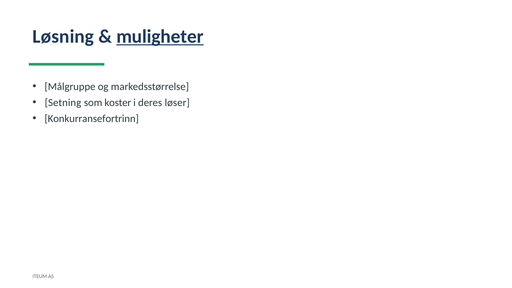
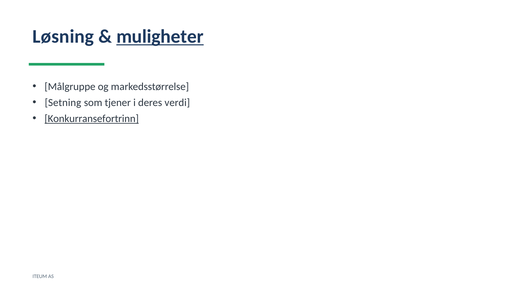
koster: koster -> tjener (118, 103)
løser: løser -> verdi (177, 103)
Konkurransefortrinn underline: none -> present (92, 119)
